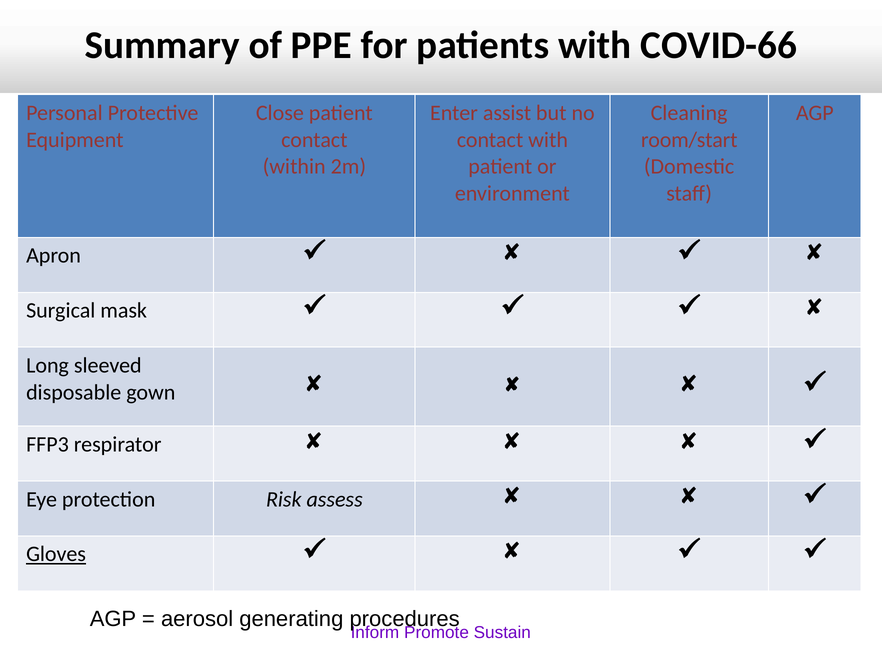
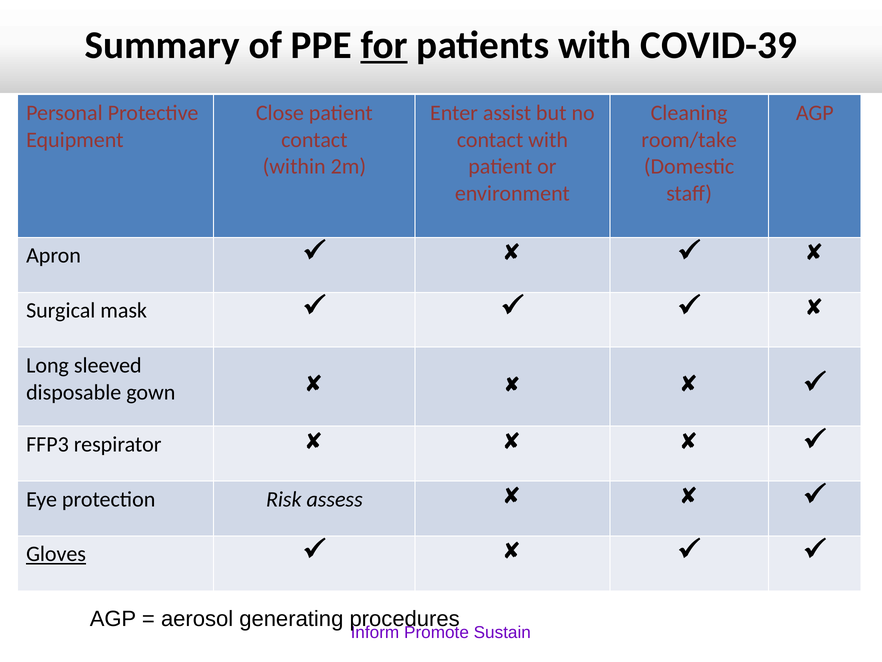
for underline: none -> present (384, 46)
COVID-66: COVID-66 -> COVID-39 (719, 46)
room/start: room/start -> room/take (689, 140)
